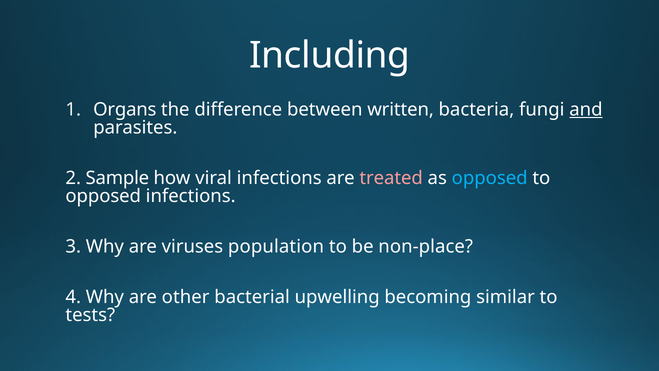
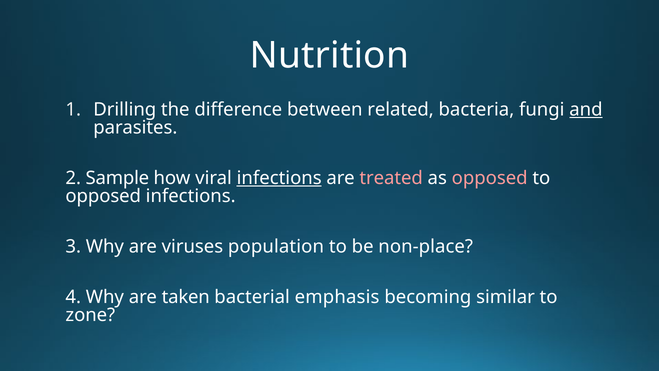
Including: Including -> Nutrition (329, 55)
Organs: Organs -> Drilling (125, 109)
written: written -> related (401, 109)
infections underline: none -> present (279, 178)
opposed colour: light blue -> pink (490, 178)
other: other -> taken (186, 297)
upwelling: upwelling -> emphasis (337, 297)
tests: tests -> zone (90, 315)
